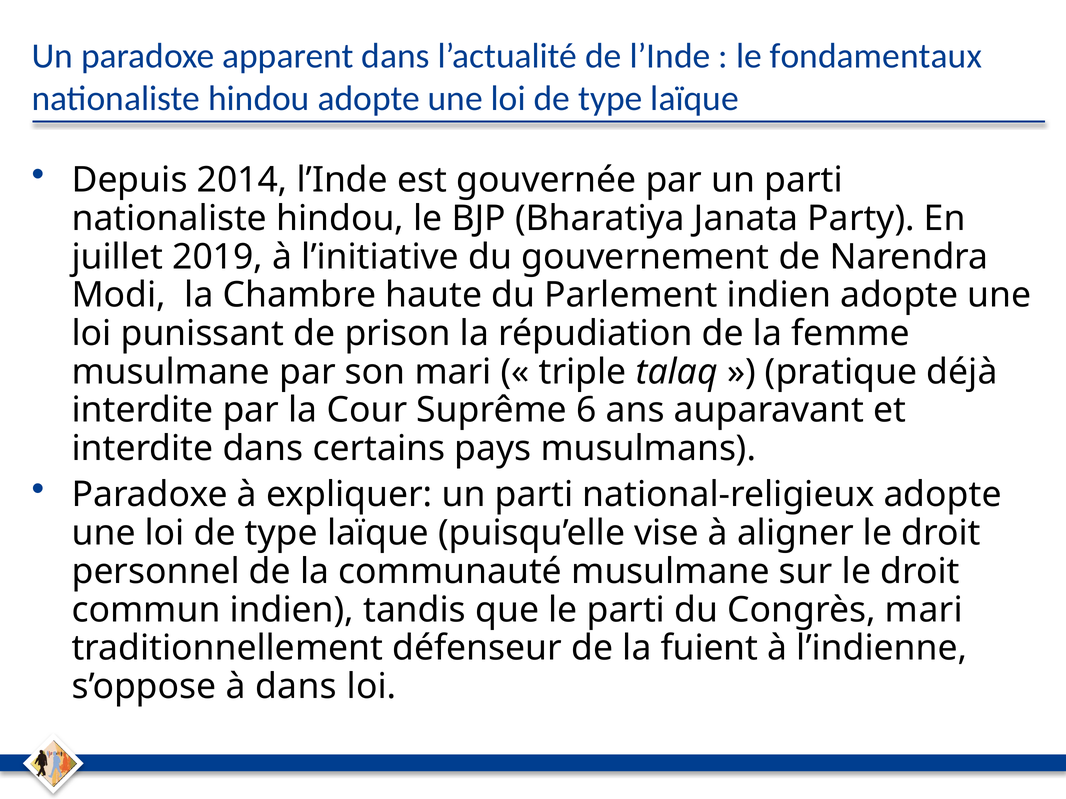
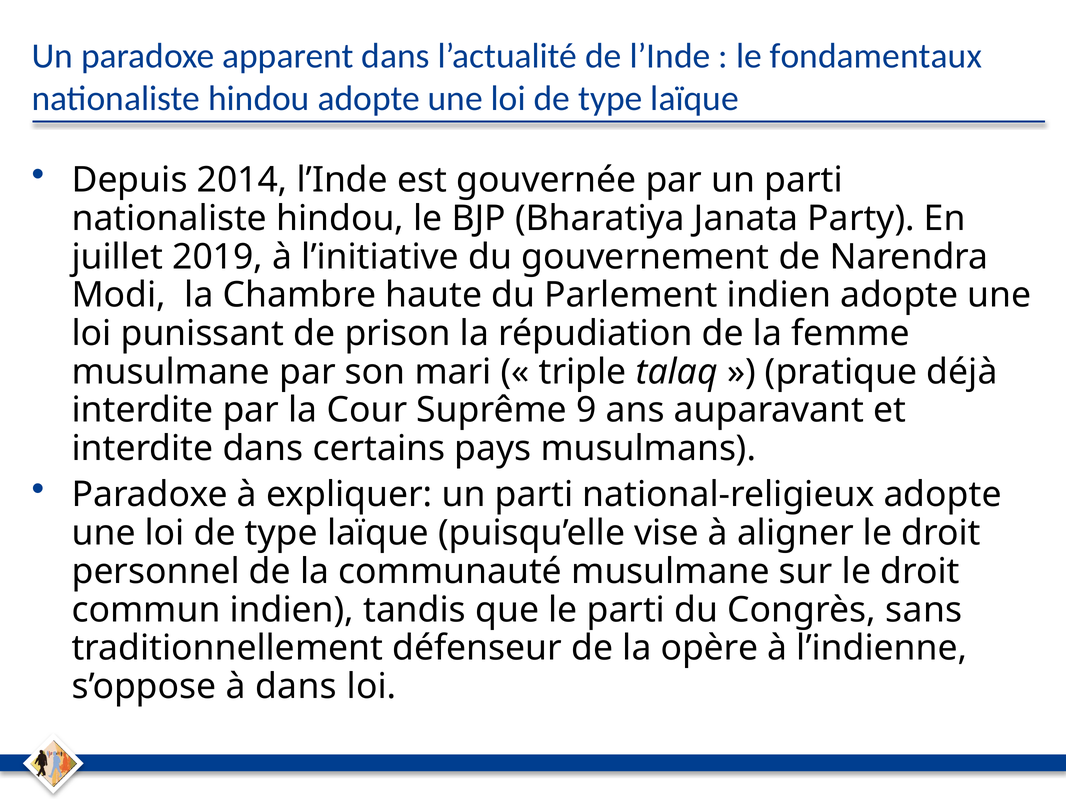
6: 6 -> 9 (586, 410)
Congrès mari: mari -> sans (924, 610)
fuient: fuient -> opère (709, 649)
